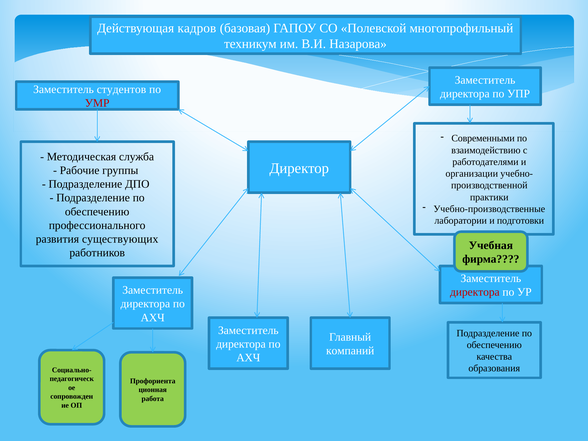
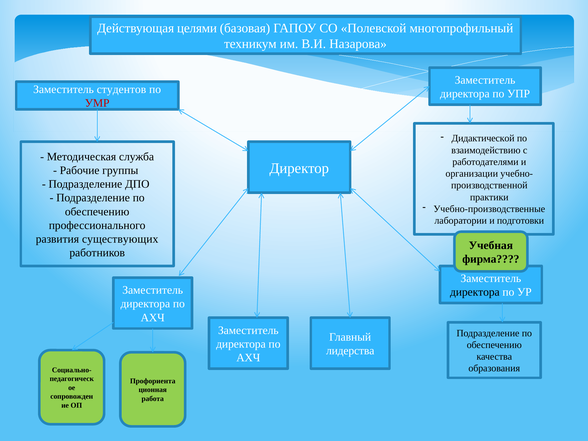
кадров: кадров -> целями (197, 28)
Современными: Современными -> Дидактической (483, 138)
директора colour: red -> black (475, 292)
компаний: компаний -> лидерства (350, 351)
